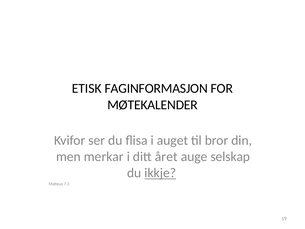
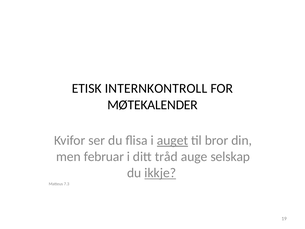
FAGINFORMASJON: FAGINFORMASJON -> INTERNKONTROLL (156, 88)
auget underline: none -> present (172, 140)
merkar: merkar -> februar (104, 157)
året: året -> tråd (166, 157)
